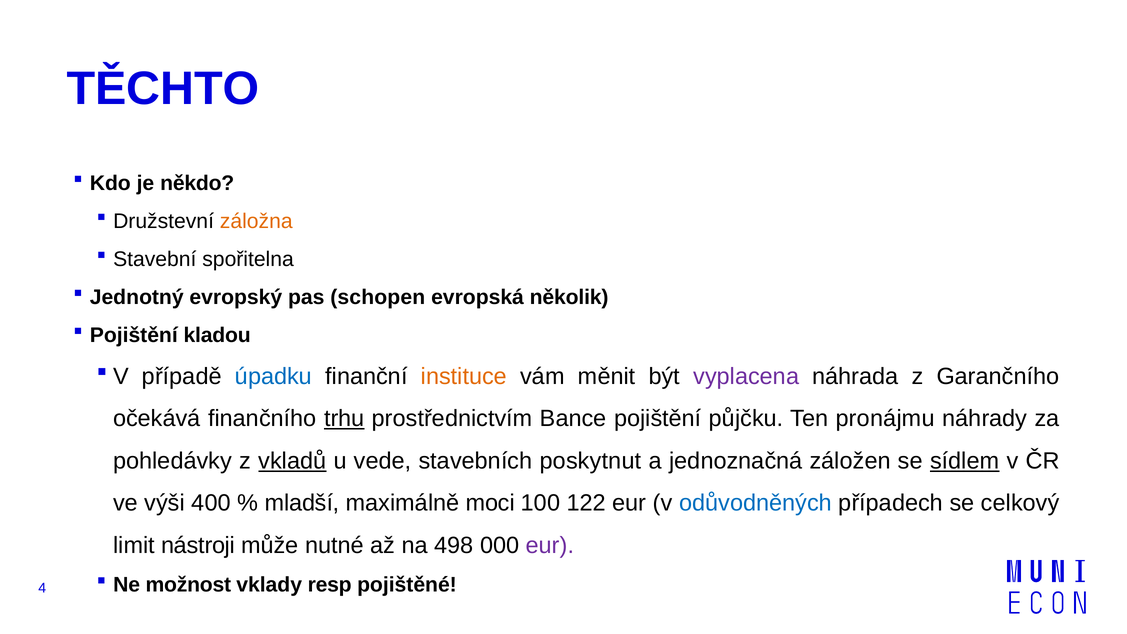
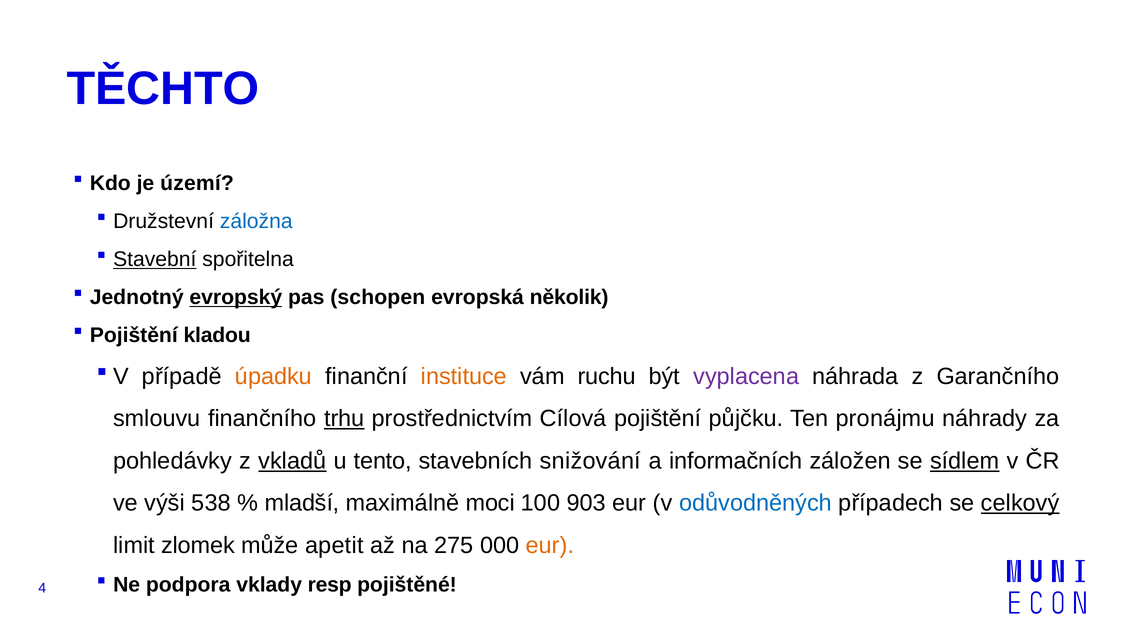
někdo: někdo -> území (197, 183)
záložna colour: orange -> blue (256, 221)
Stavební underline: none -> present (155, 259)
evropský underline: none -> present (236, 297)
úpadku colour: blue -> orange (273, 376)
měnit: měnit -> ruchu (607, 376)
očekává: očekává -> smlouvu (157, 419)
Bance: Bance -> Cílová (573, 419)
vede: vede -> tento (383, 461)
poskytnut: poskytnut -> snižování (590, 461)
jednoznačná: jednoznačná -> informačních (736, 461)
400: 400 -> 538 (211, 503)
122: 122 -> 903 (586, 503)
celkový underline: none -> present (1020, 503)
nástroji: nástroji -> zlomek (198, 545)
nutné: nutné -> apetit (334, 545)
498: 498 -> 275 (454, 545)
eur colour: purple -> orange (550, 545)
možnost: možnost -> podpora (188, 585)
